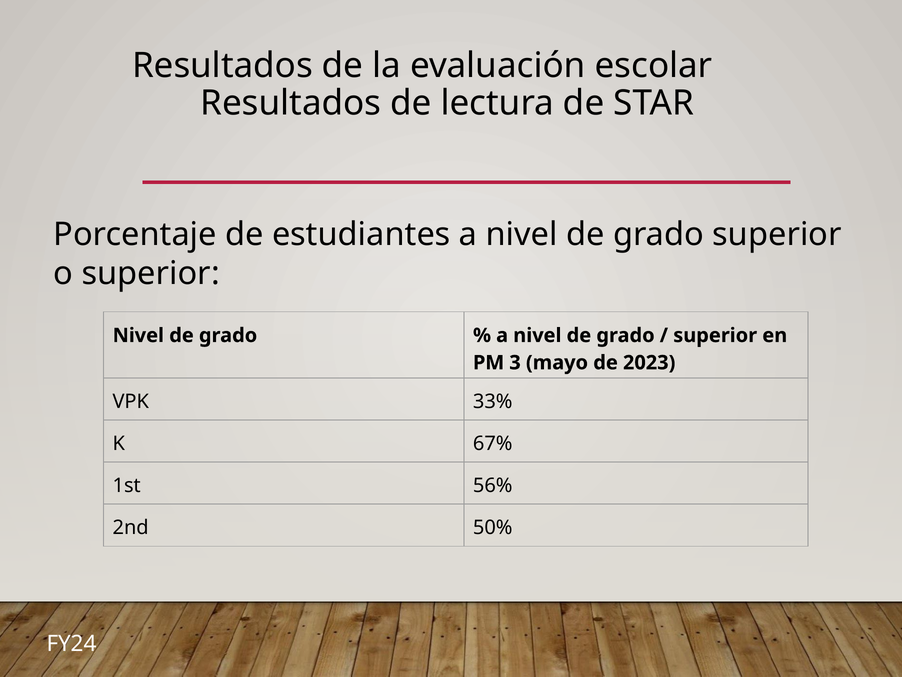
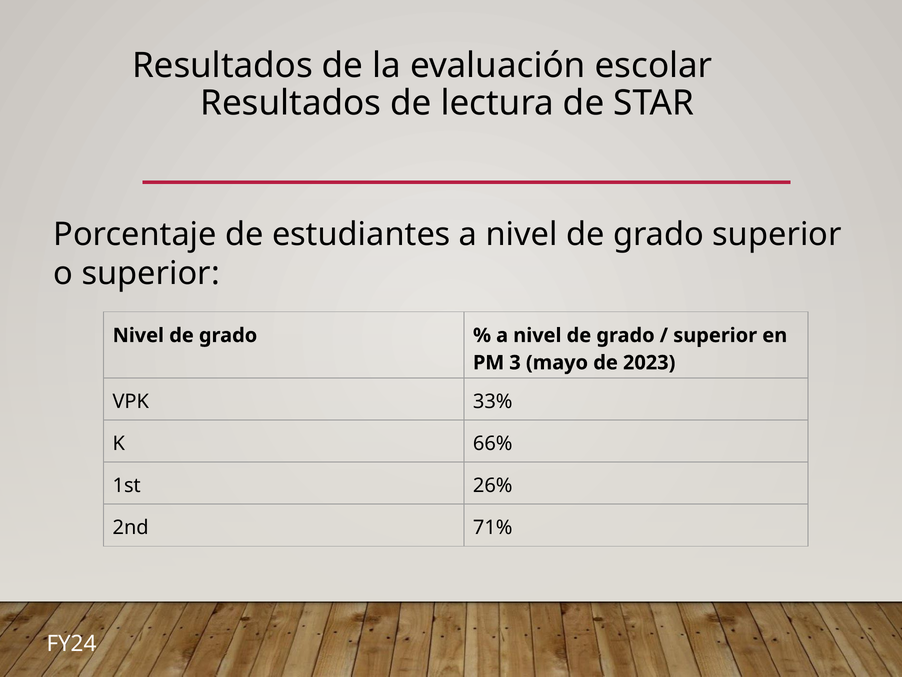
67%: 67% -> 66% (493, 443)
56%: 56% -> 26% (493, 485)
50%: 50% -> 71% (493, 527)
